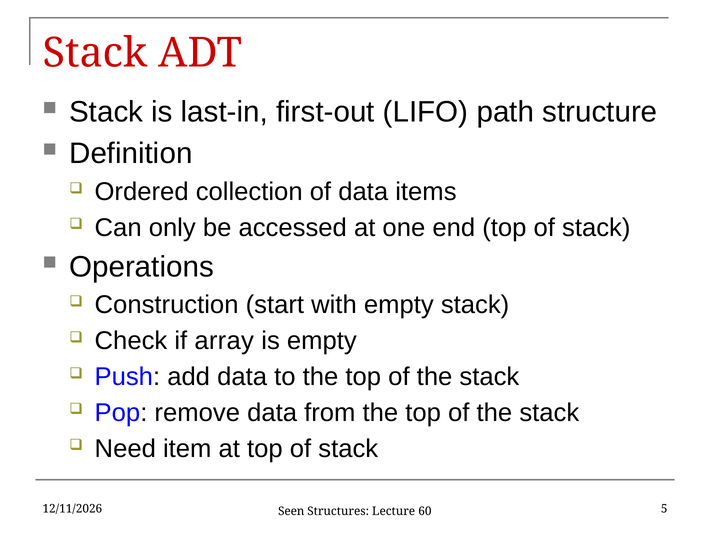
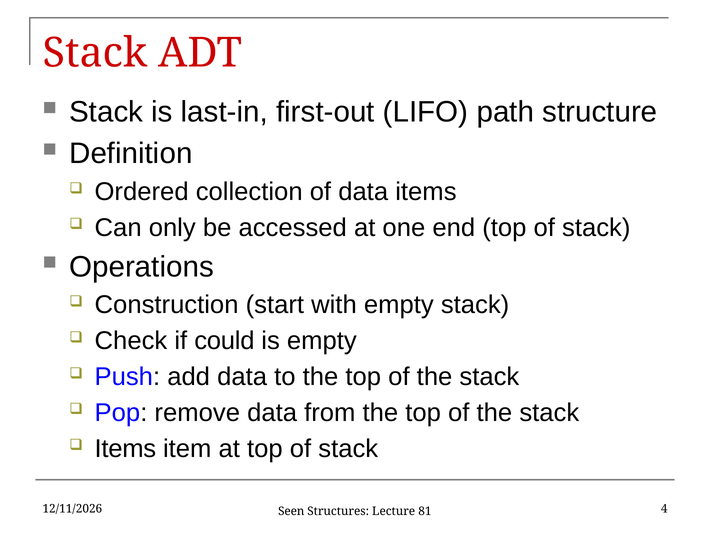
array: array -> could (224, 341)
Need: Need -> Items (125, 448)
5: 5 -> 4 (664, 509)
60: 60 -> 81 (425, 511)
